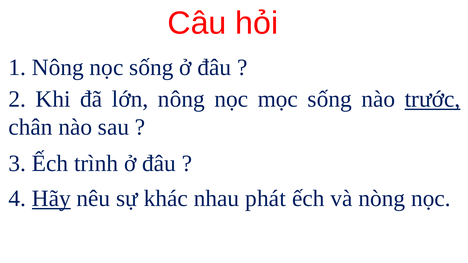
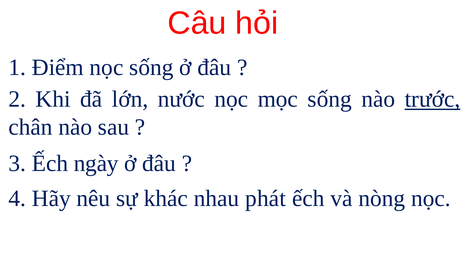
1 Nông: Nông -> Điểm (58, 67)
lớn nông: nông -> nước (181, 99)
trình: trình -> ngày (96, 163)
Hãy underline: present -> none (51, 199)
